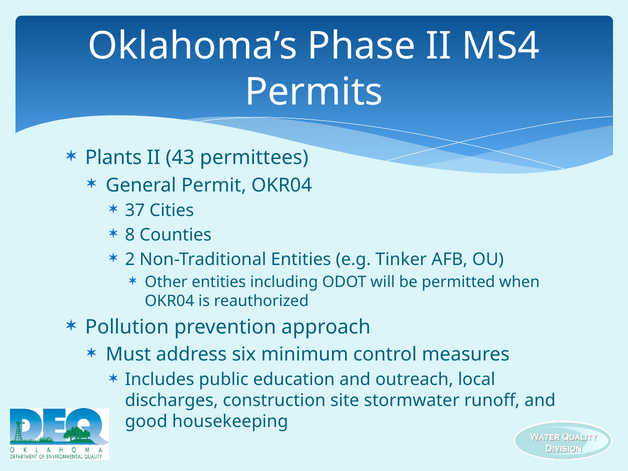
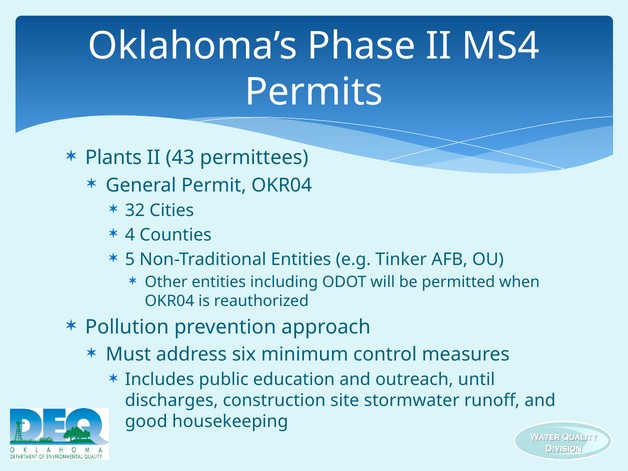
37: 37 -> 32 (135, 211)
8: 8 -> 4 (130, 235)
2: 2 -> 5 (130, 259)
local: local -> until (477, 380)
